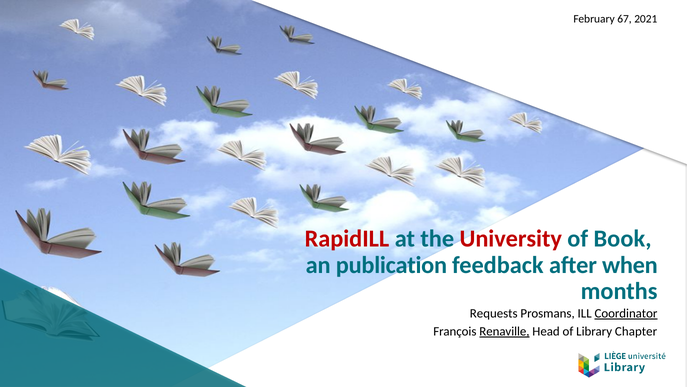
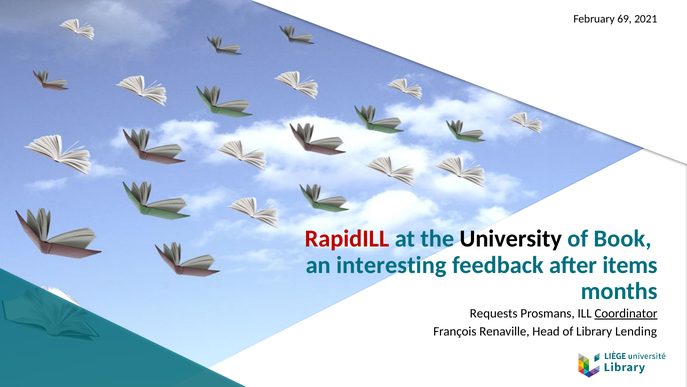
67: 67 -> 69 (624, 19)
University colour: red -> black (511, 238)
publication: publication -> interesting (391, 265)
when: when -> items (630, 265)
Renaville underline: present -> none (504, 331)
Chapter: Chapter -> Lending (636, 331)
